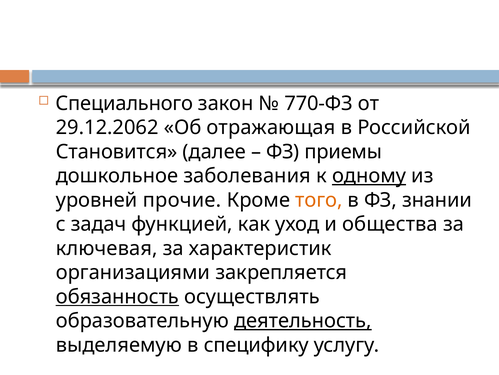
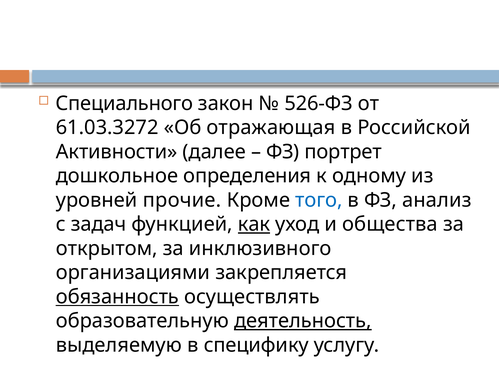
770-ФЗ: 770-ФЗ -> 526-ФЗ (319, 103)
29.12.2062: 29.12.2062 -> 61.03.3272 (107, 127)
Становится: Становится -> Активности (117, 151)
приемы: приемы -> портрет (343, 151)
заболевания: заболевания -> определения (247, 176)
одному underline: present -> none (369, 176)
того colour: orange -> blue (319, 200)
знании: знании -> анализ (437, 200)
как underline: none -> present (254, 224)
ключевая: ключевая -> открытом (107, 248)
характеристик: характеристик -> инклюзивного (260, 248)
